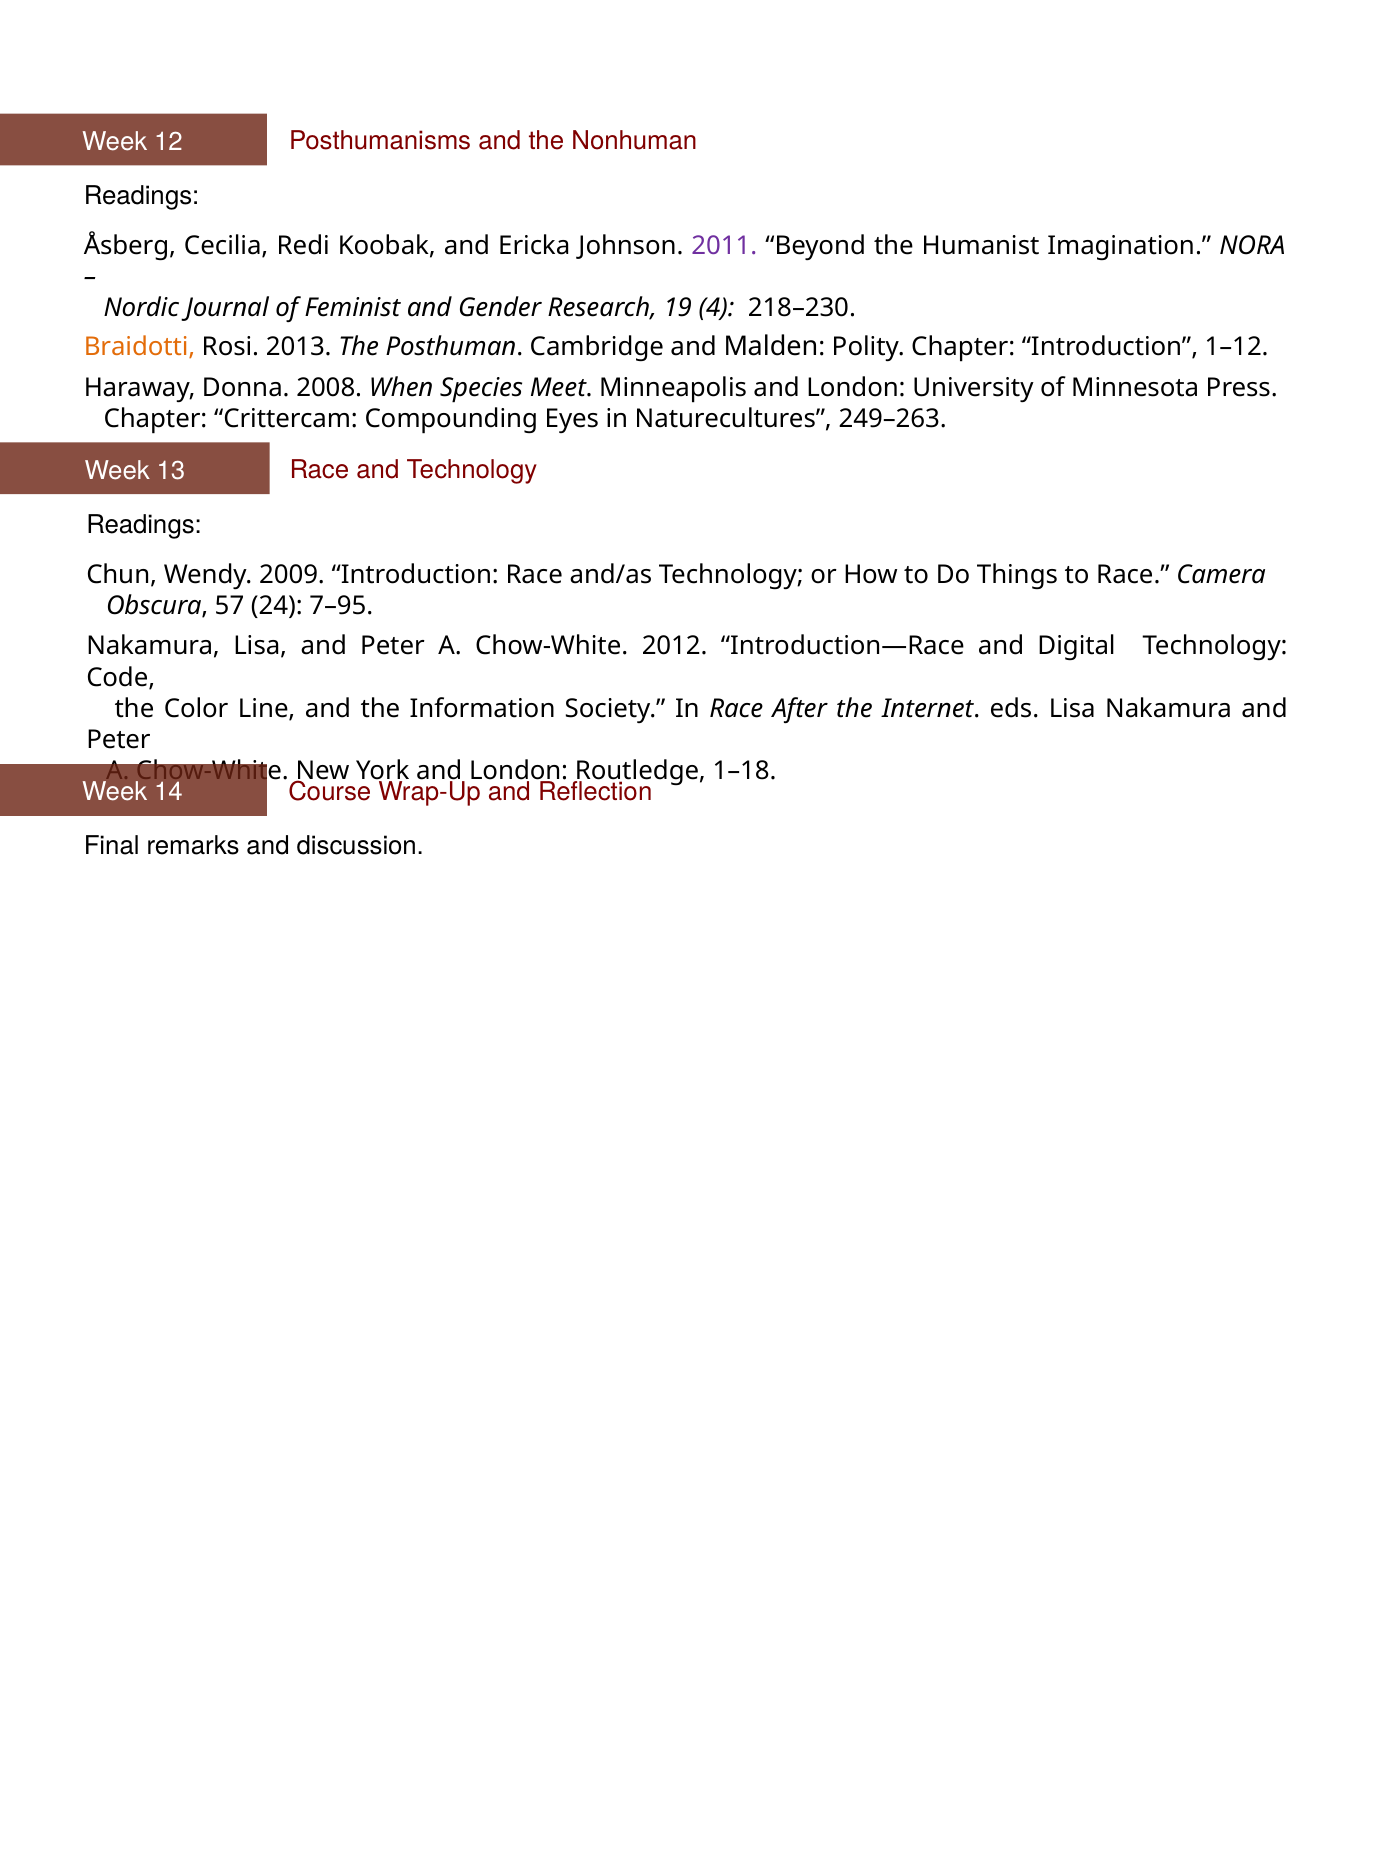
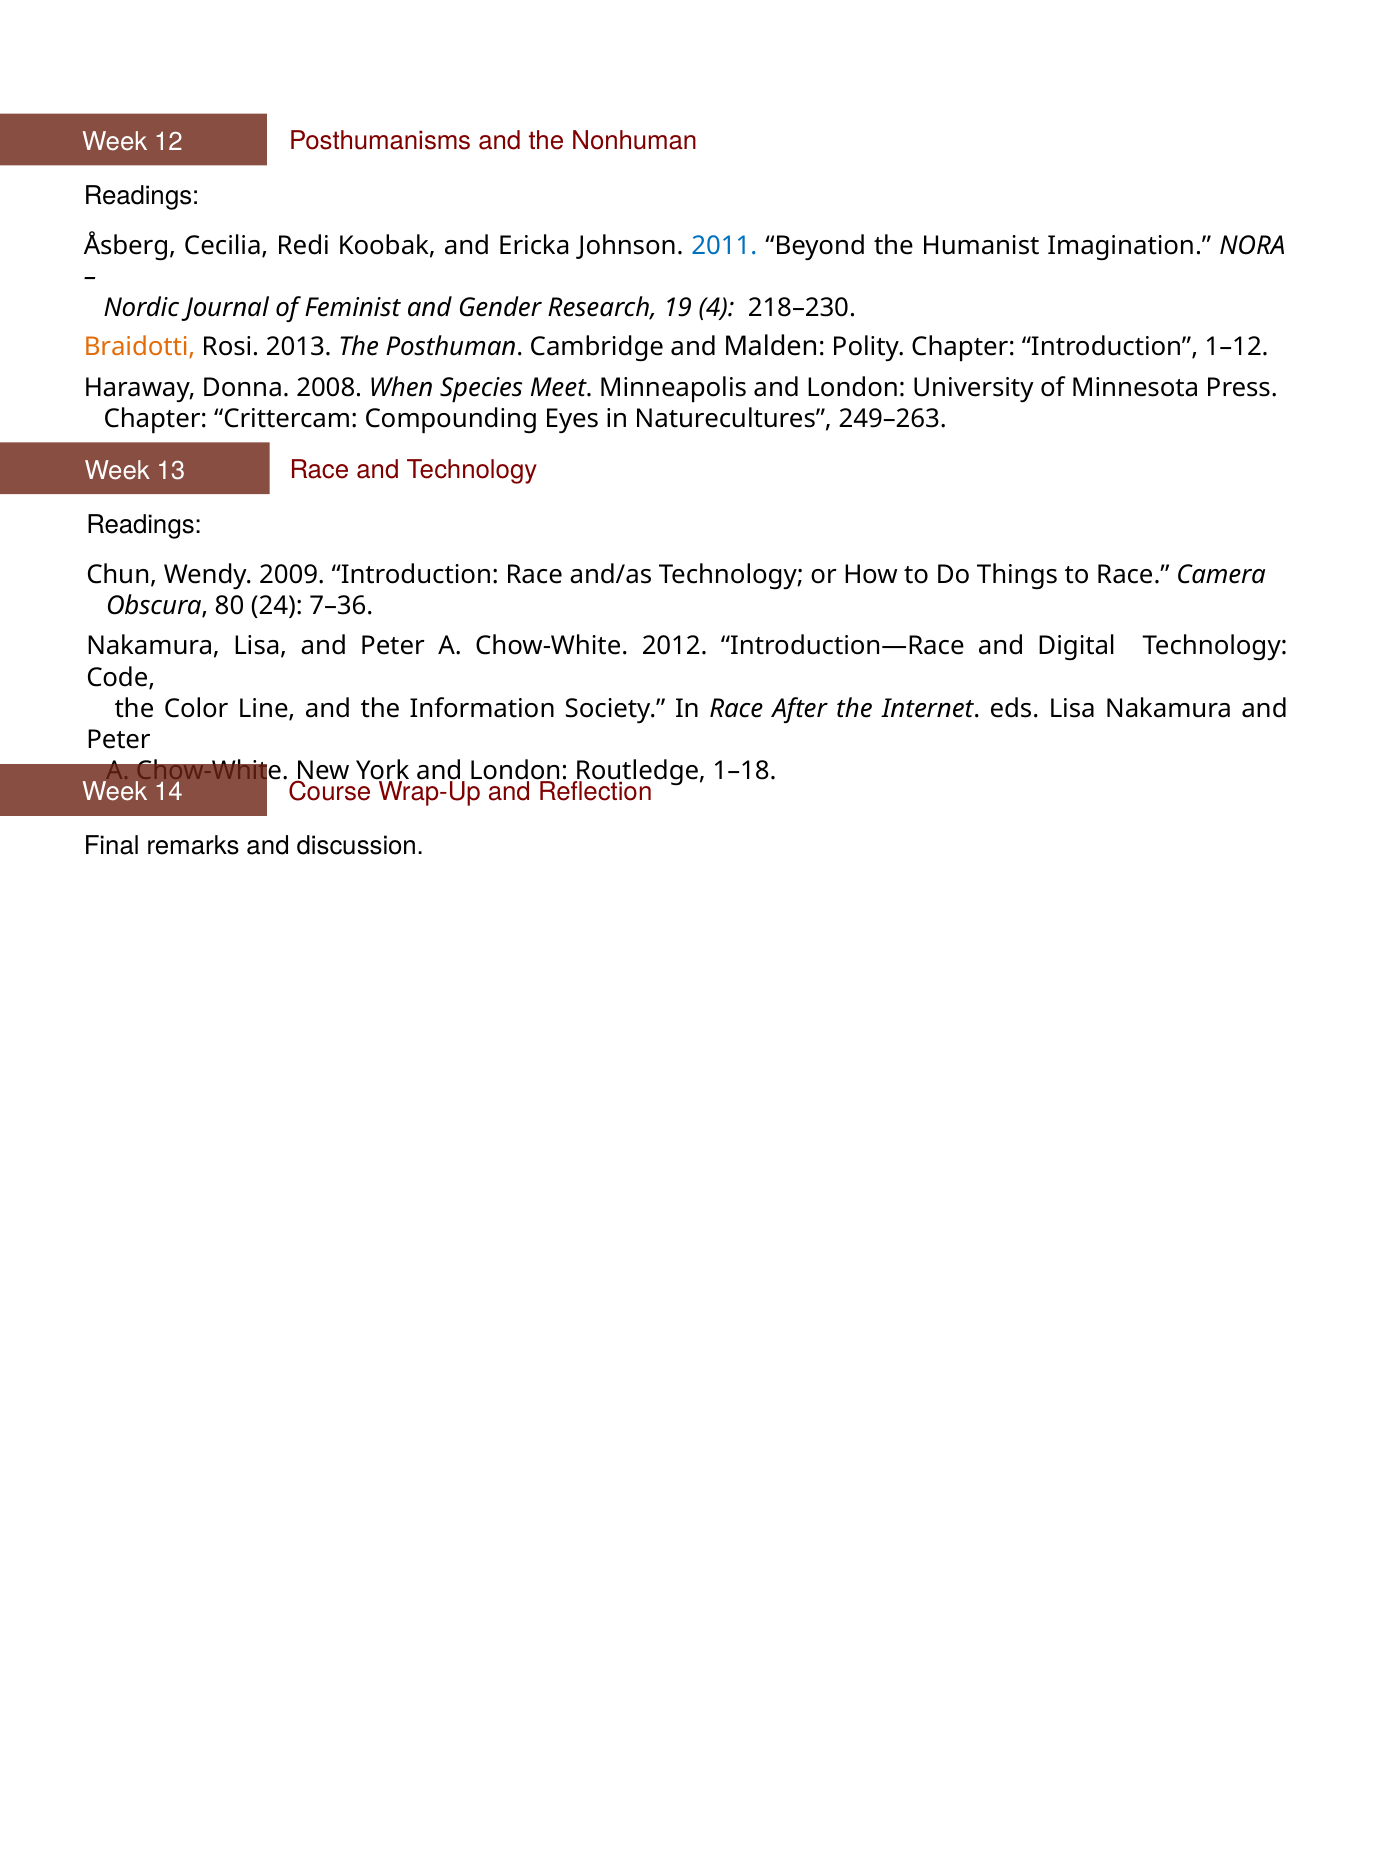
2011 colour: purple -> blue (724, 246)
57: 57 -> 80 (230, 606)
7–95: 7–95 -> 7–36 (341, 606)
